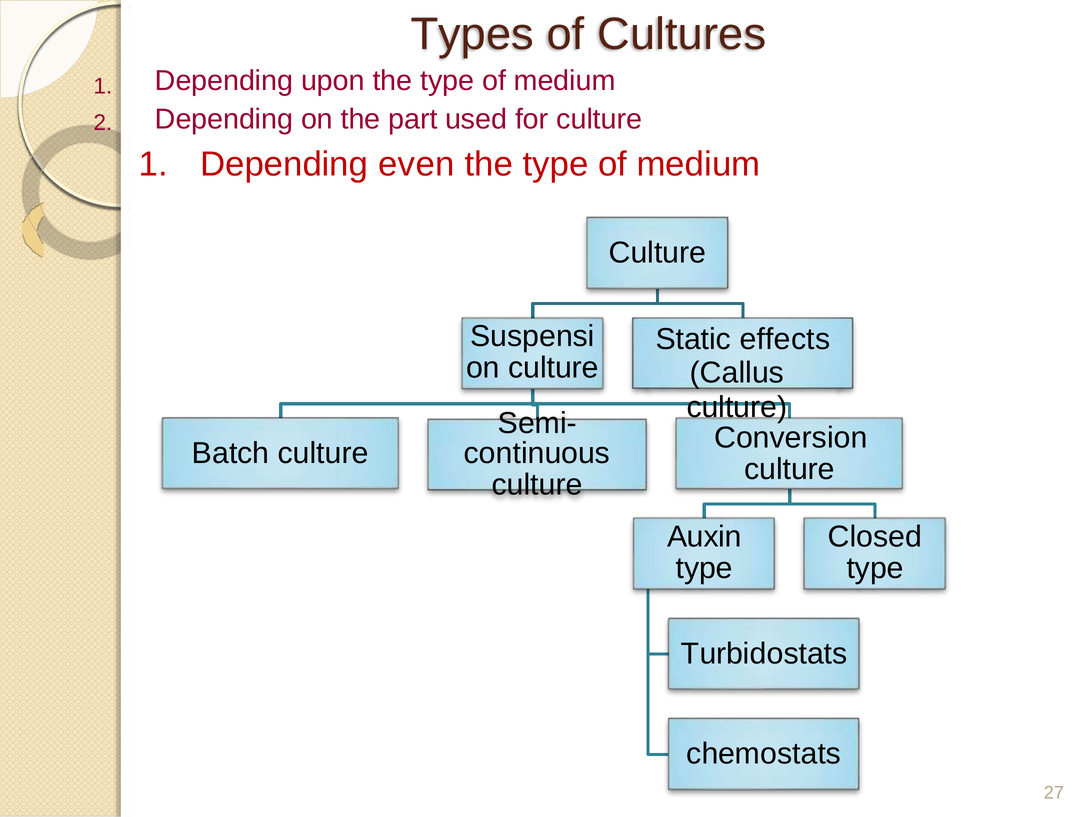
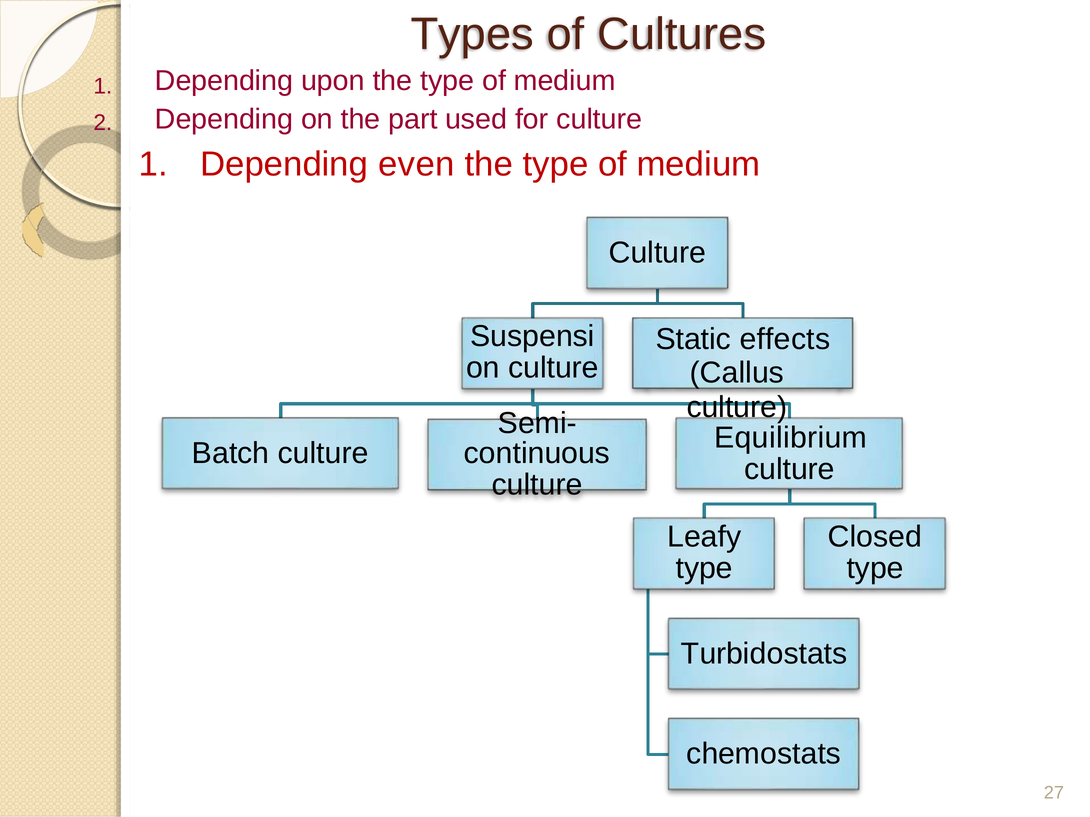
Conversion: Conversion -> Equilibrium (791, 438)
Auxin: Auxin -> Leafy (704, 537)
